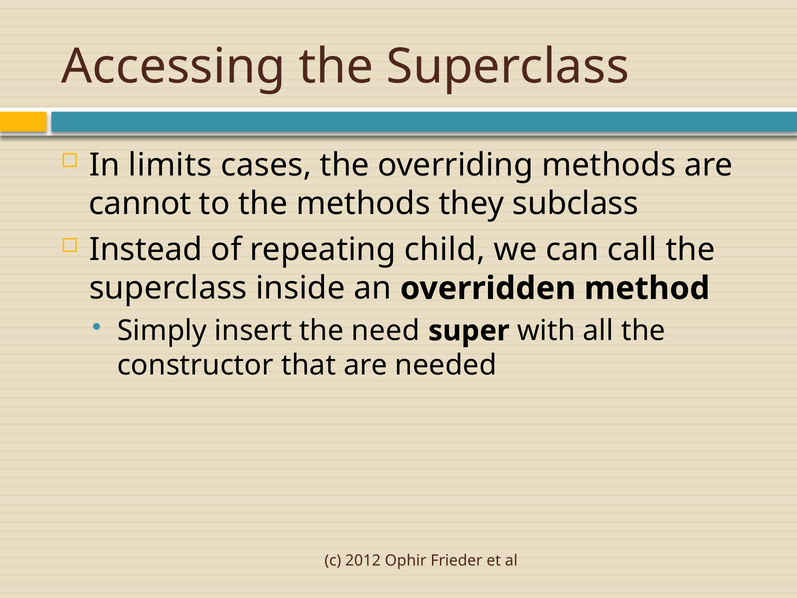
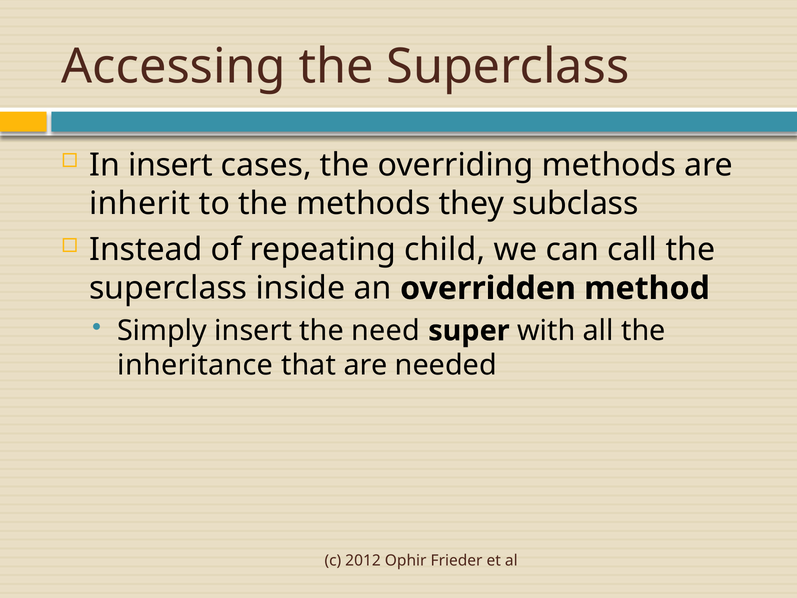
In limits: limits -> insert (170, 165)
cannot: cannot -> inherit (140, 203)
constructor: constructor -> inheritance (195, 365)
